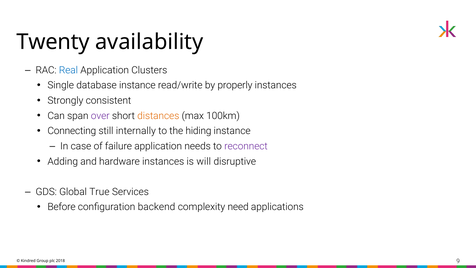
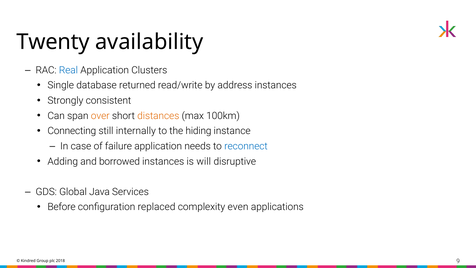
database instance: instance -> returned (137, 85)
properly: properly -> address (235, 85)
over colour: purple -> orange (100, 116)
reconnect colour: purple -> blue (246, 146)
hardware: hardware -> borrowed (119, 161)
True: True -> Java (100, 192)
backend: backend -> replaced (157, 207)
need: need -> even (238, 207)
